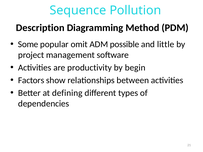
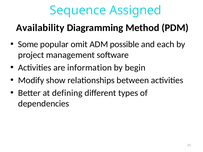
Pollution: Pollution -> Assigned (135, 10)
Description: Description -> Availability (40, 28)
little: little -> each (166, 44)
productivity: productivity -> information (90, 68)
Factors: Factors -> Modify (31, 80)
